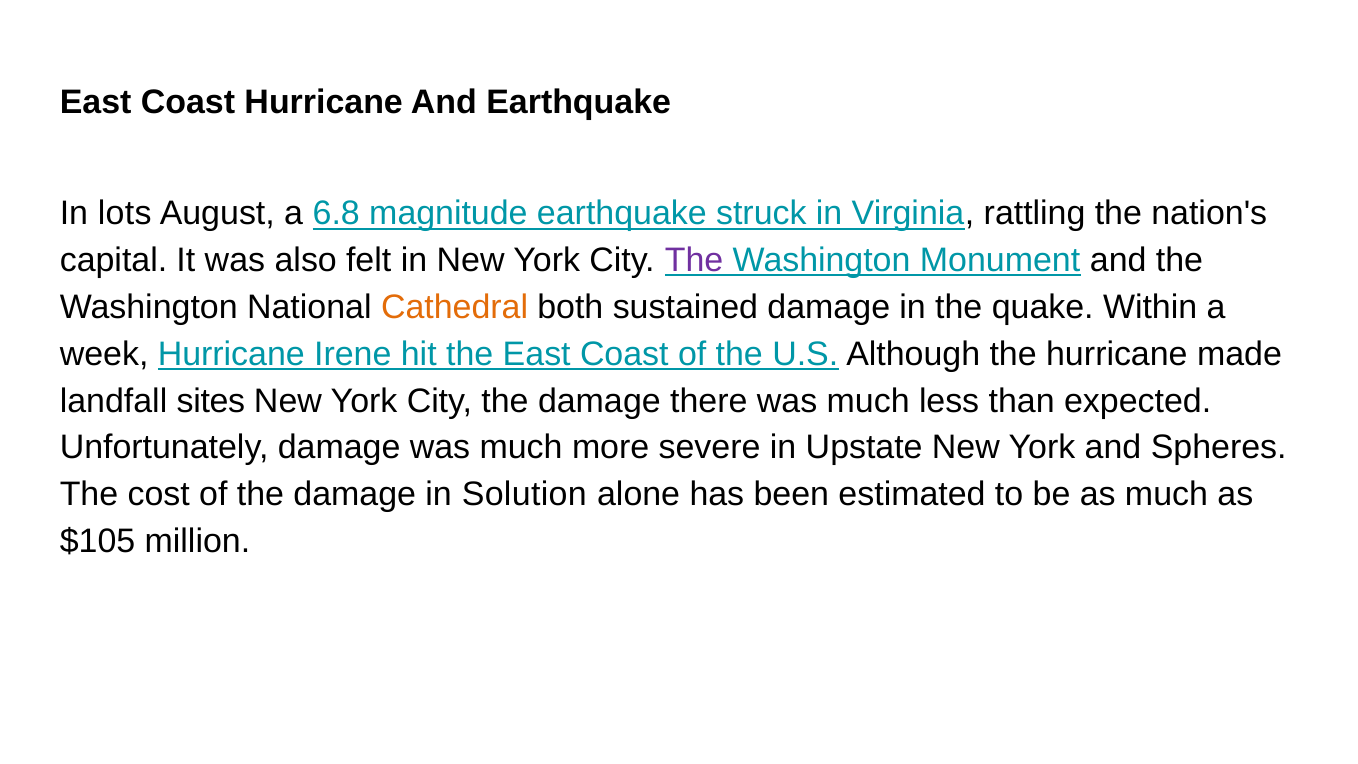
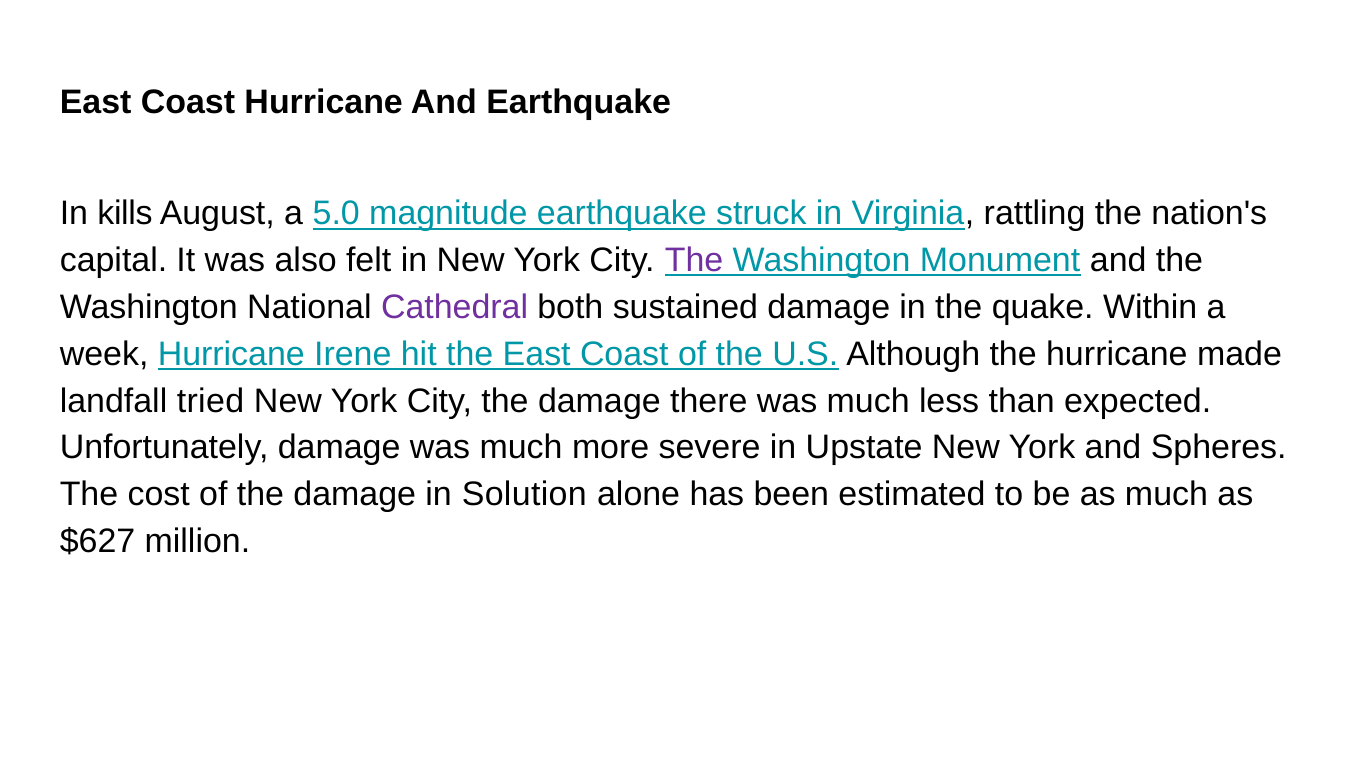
lots: lots -> kills (125, 214)
6.8: 6.8 -> 5.0 (336, 214)
Cathedral colour: orange -> purple (455, 307)
sites: sites -> tried (211, 401)
$105: $105 -> $627 (98, 541)
